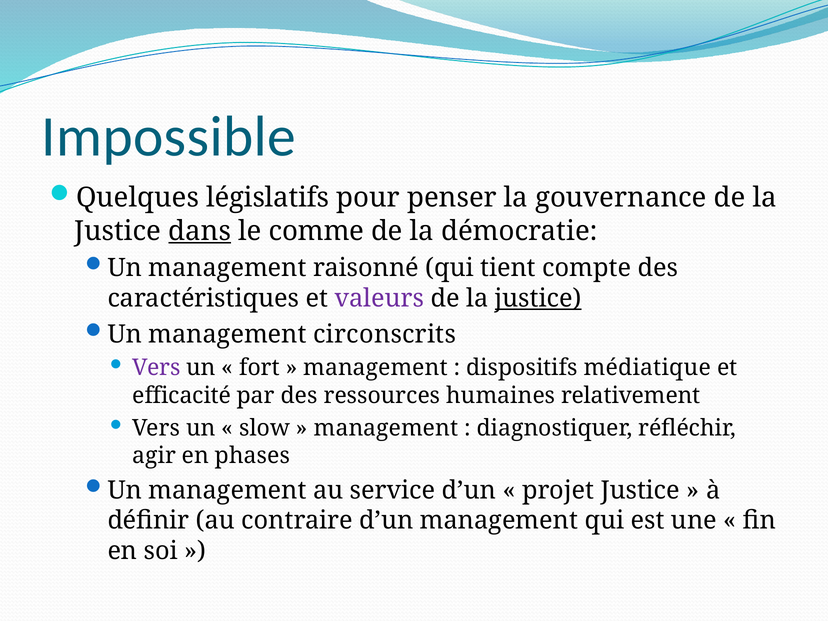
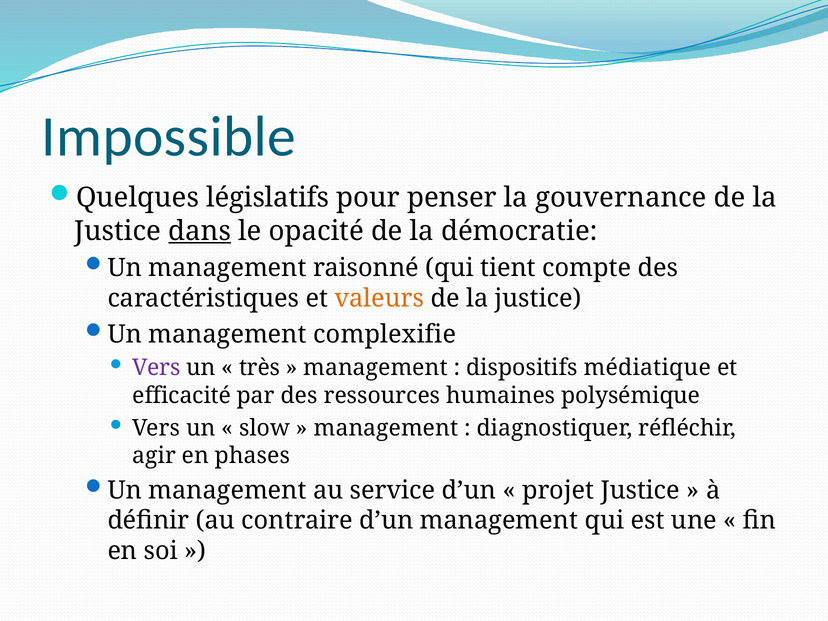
comme: comme -> opacité (316, 231)
valeurs colour: purple -> orange (379, 298)
justice underline: present -> none (538, 298)
circonscrits: circonscrits -> complexifie (385, 334)
fort: fort -> très (260, 368)
relativement: relativement -> polysémique (631, 395)
